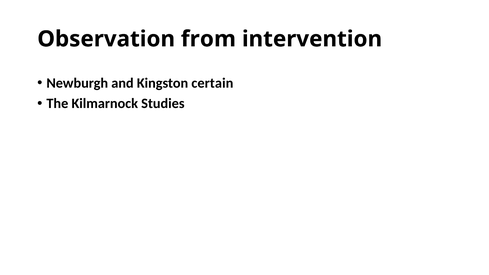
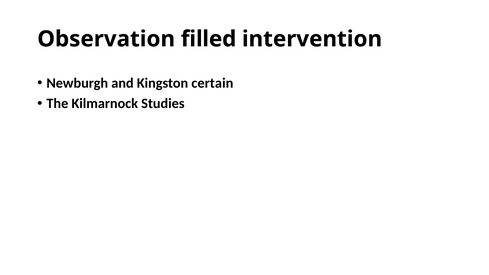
from: from -> filled (209, 39)
